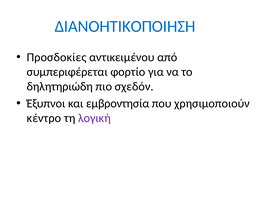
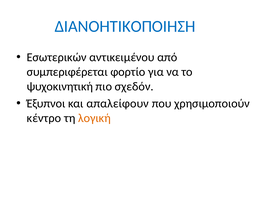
Προσδοκίες: Προσδοκίες -> Εσωτερικών (57, 57)
δηλητηριώδη: δηλητηριώδη -> ψυχοκινητική (60, 86)
εμβροντησία: εμβροντησία -> απαλείφουν (118, 103)
λογική colour: purple -> orange (94, 118)
